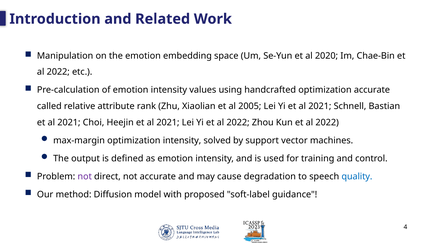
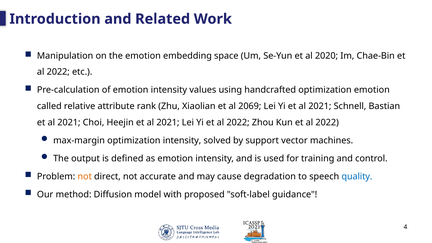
optimization accurate: accurate -> emotion (372, 90)
2005: 2005 -> 2069 (250, 106)
not colour: purple -> orange (85, 176)
